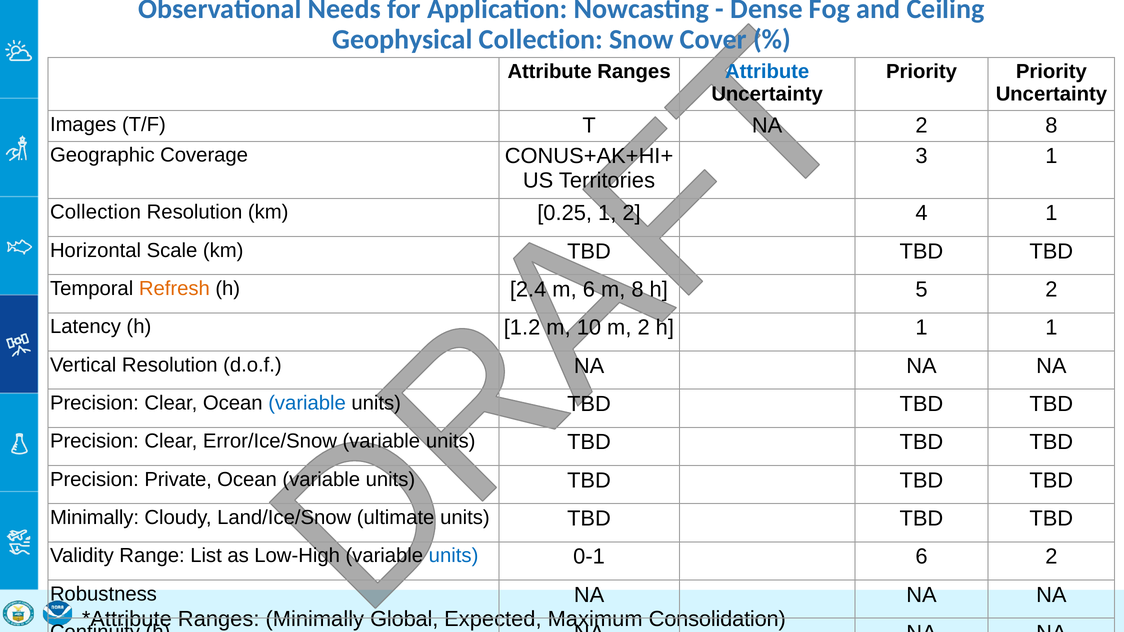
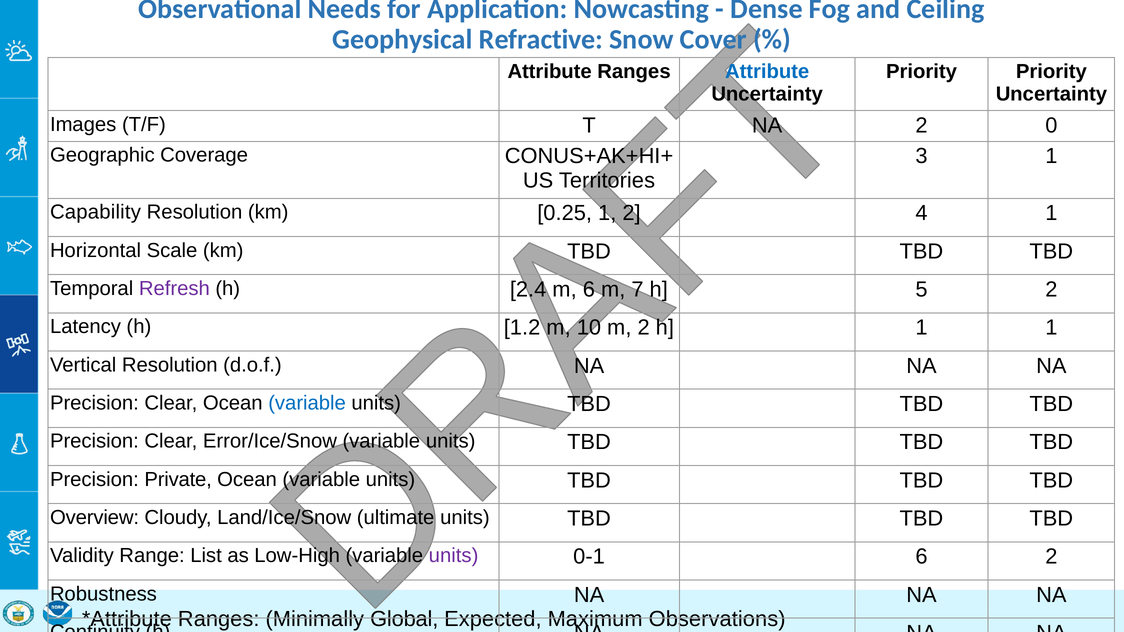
Geophysical Collection: Collection -> Refractive (541, 39)
2 8: 8 -> 0 (1051, 126)
Collection: Collection -> Capability (95, 212)
Refresh colour: orange -> purple (174, 289)
m 8: 8 -> 7 (638, 290)
Minimally: Minimally -> Overview (95, 518)
units colour: blue -> purple (454, 556)
Consolidation: Consolidation -> Observations (717, 619)
